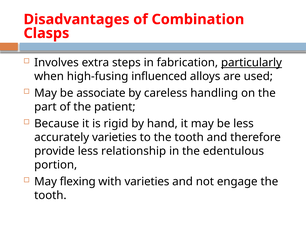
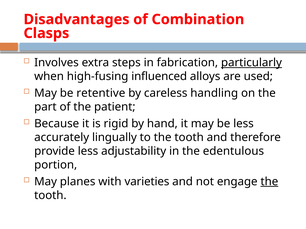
associate: associate -> retentive (101, 93)
accurately varieties: varieties -> lingually (114, 138)
relationship: relationship -> adjustability (134, 151)
flexing: flexing -> planes (78, 182)
the underline: none -> present (269, 182)
